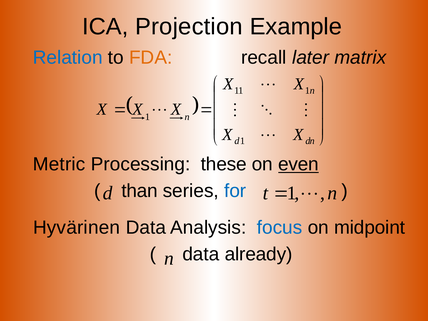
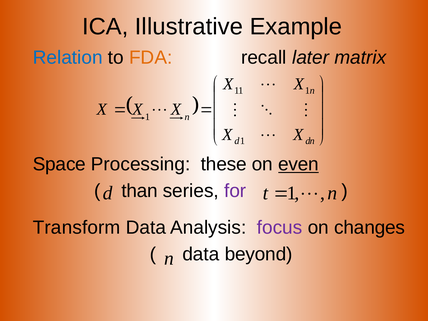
Projection: Projection -> Illustrative (189, 27)
Metric: Metric -> Space (59, 164)
for colour: blue -> purple (235, 191)
Hyvärinen: Hyvärinen -> Transform (77, 228)
focus colour: blue -> purple (280, 228)
midpoint: midpoint -> changes (370, 228)
already: already -> beyond (259, 254)
